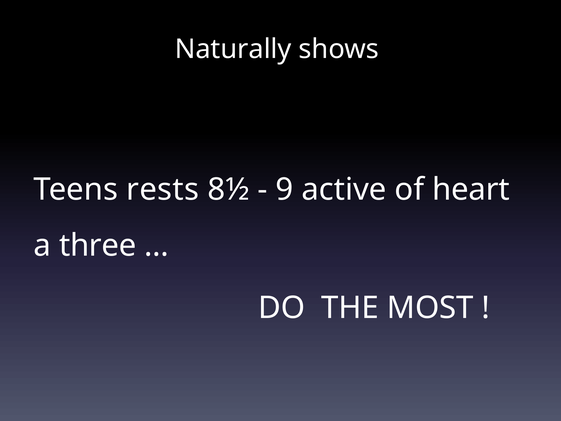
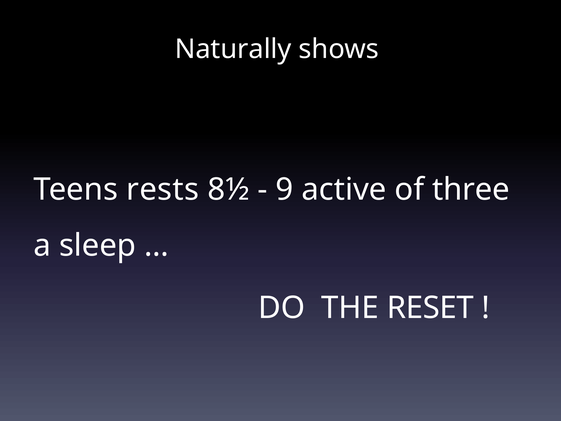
heart: heart -> three (471, 189)
three: three -> sleep (98, 245)
MOST: MOST -> RESET (430, 308)
